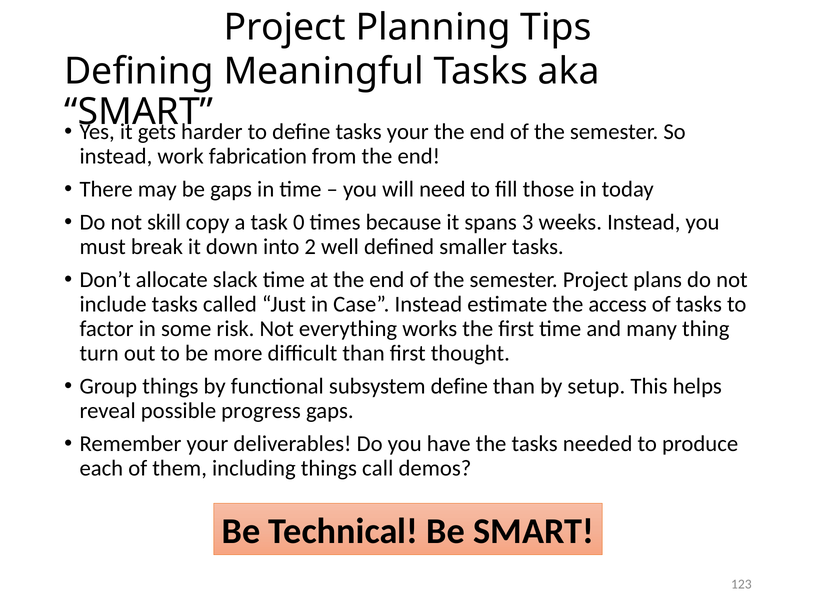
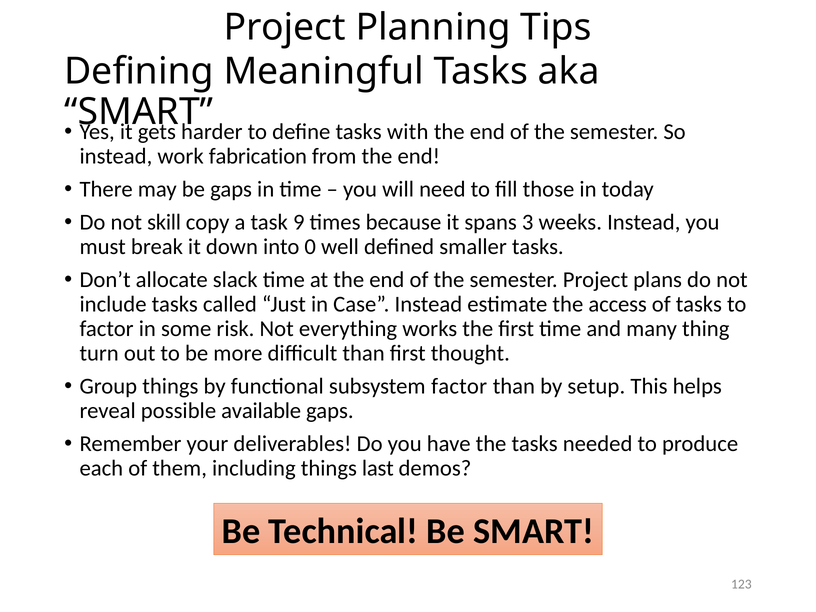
tasks your: your -> with (408, 132)
0: 0 -> 9 (299, 222)
2: 2 -> 0 (310, 247)
subsystem define: define -> factor (459, 386)
progress: progress -> available (261, 411)
call: call -> last (378, 468)
